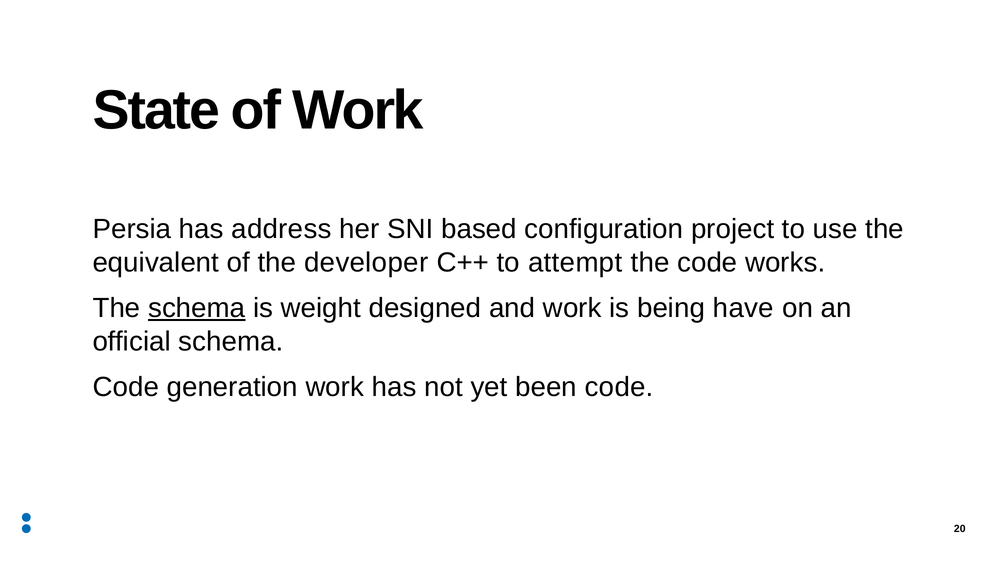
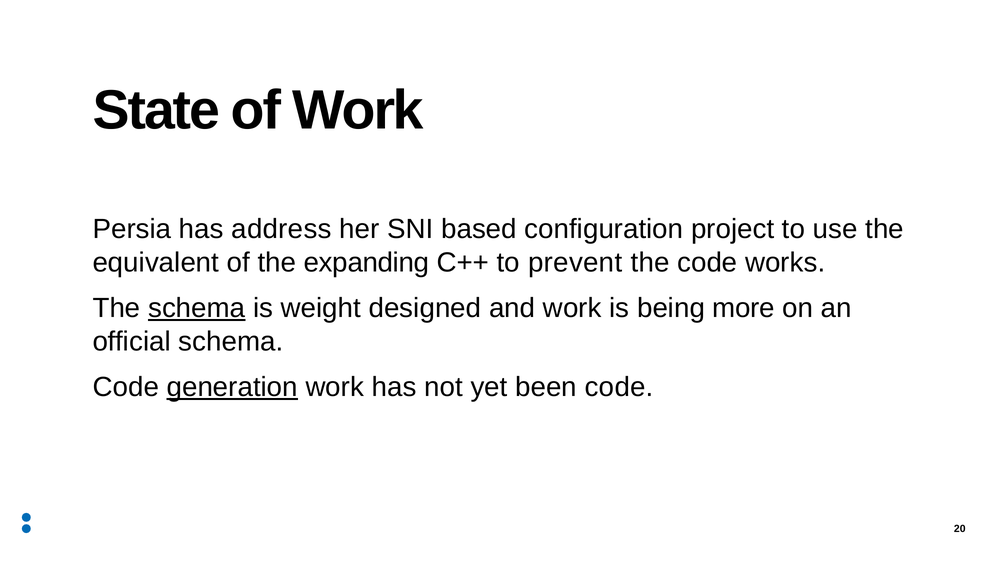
developer: developer -> expanding (367, 263)
attempt: attempt -> prevent (575, 263)
have: have -> more (744, 308)
generation underline: none -> present (232, 387)
